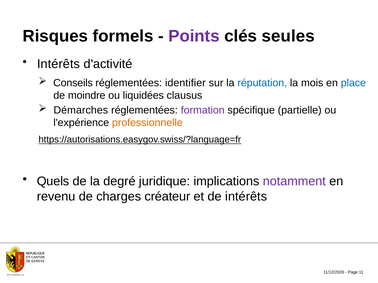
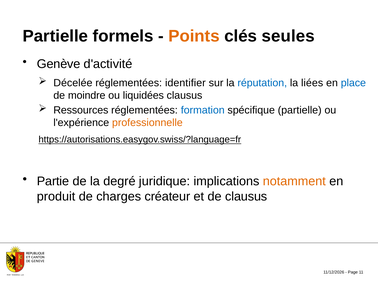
Risques: Risques -> Partielle (55, 36)
Points colour: purple -> orange (194, 36)
Intérêts: Intérêts -> Genève (59, 64)
Conseils: Conseils -> Décelée (73, 83)
mois: mois -> liées (312, 83)
Démarches: Démarches -> Ressources (81, 110)
formation colour: purple -> blue (203, 110)
Quels: Quels -> Partie (53, 182)
notamment colour: purple -> orange (294, 182)
revenu: revenu -> produit (56, 197)
de intérêts: intérêts -> clausus (246, 197)
